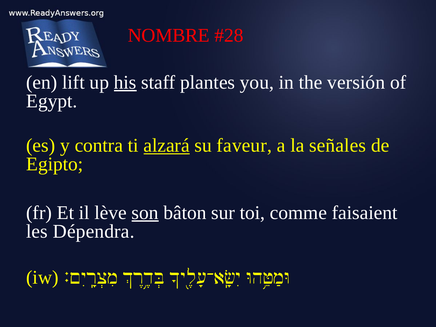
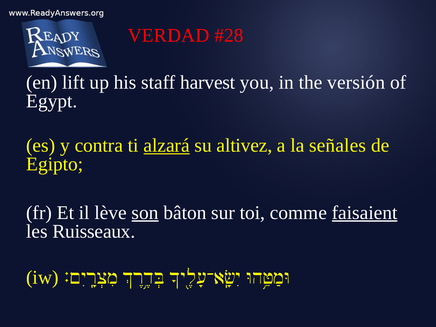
NOMBRE: NOMBRE -> VERDAD (169, 35)
his underline: present -> none (125, 82)
plantes: plantes -> harvest (208, 82)
faveur: faveur -> altivez (244, 146)
faisaient underline: none -> present (365, 213)
Dépendra: Dépendra -> Ruisseaux (94, 231)
